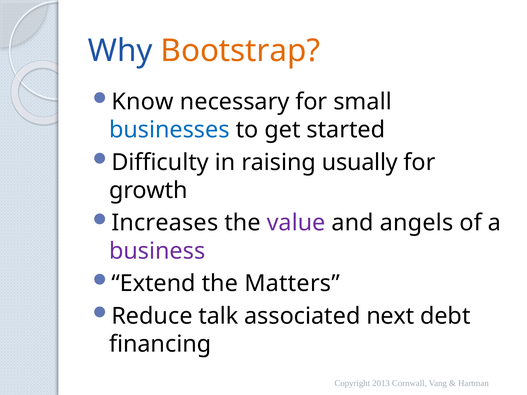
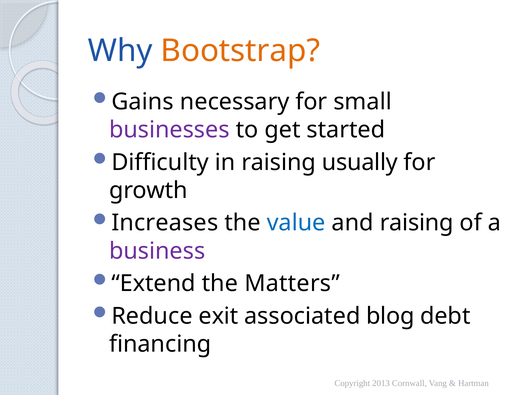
Know: Know -> Gains (143, 102)
businesses colour: blue -> purple (169, 130)
value colour: purple -> blue (296, 223)
and angels: angels -> raising (417, 223)
talk: talk -> exit (218, 316)
next: next -> blog (390, 316)
